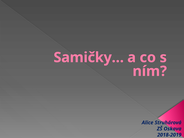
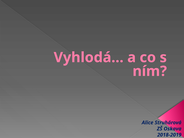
Samičky…: Samičky… -> Vyhlodá… (89, 57)
